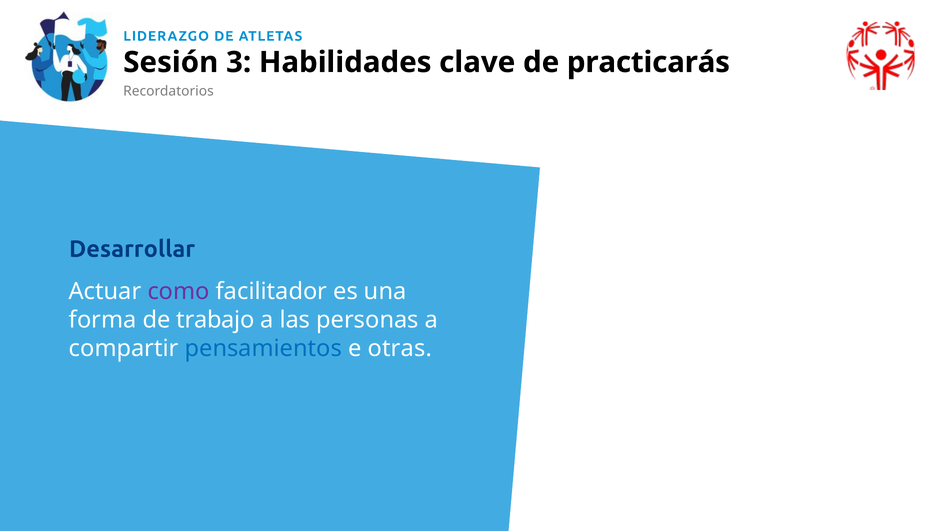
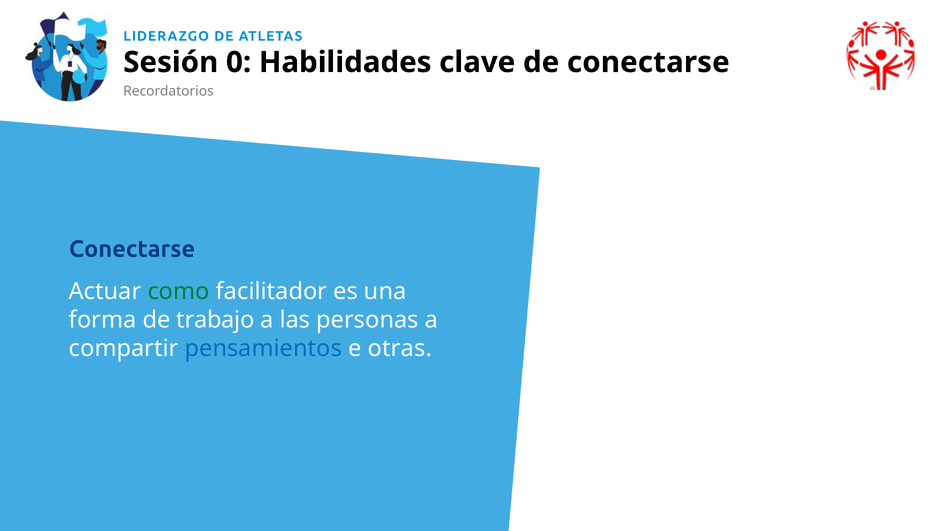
3: 3 -> 0 (239, 62)
de practicarás: practicarás -> conectarse (648, 62)
Desarrollar: Desarrollar -> Conectarse (132, 249)
como colour: purple -> green (179, 292)
